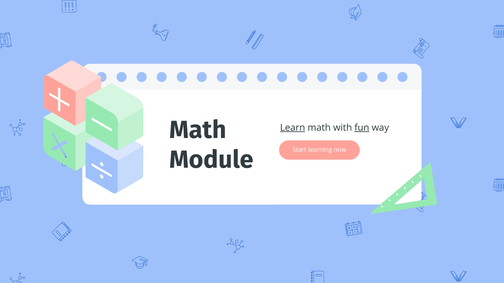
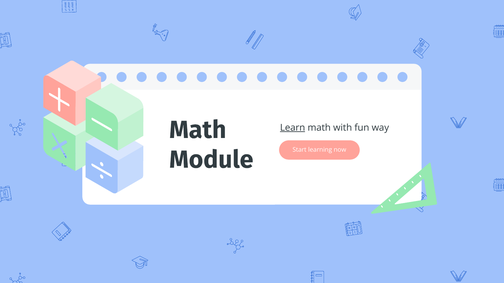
fun underline: present -> none (362, 128)
